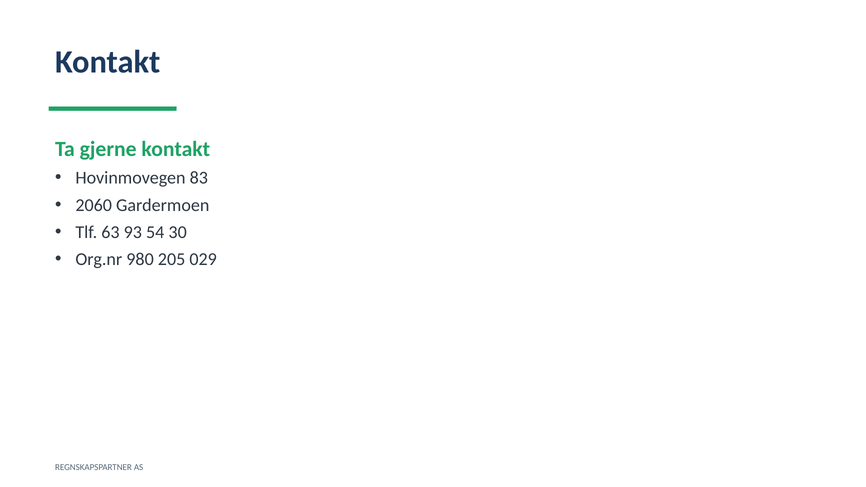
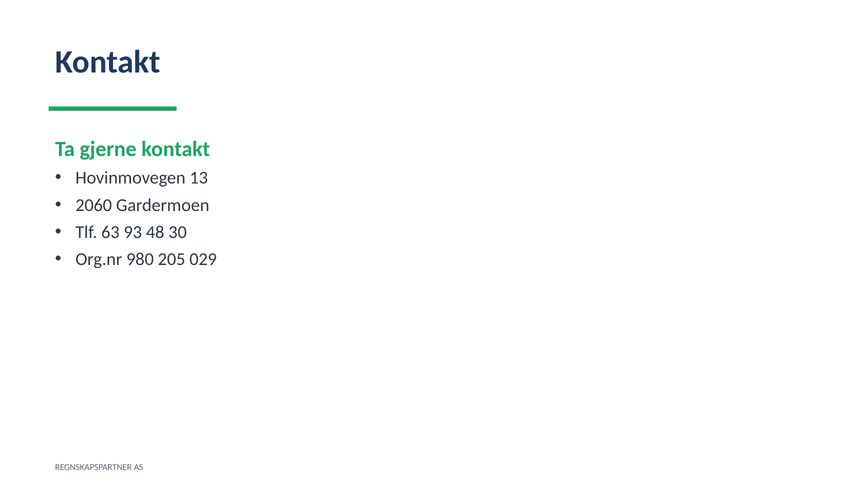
83: 83 -> 13 (199, 178)
54: 54 -> 48 (155, 232)
